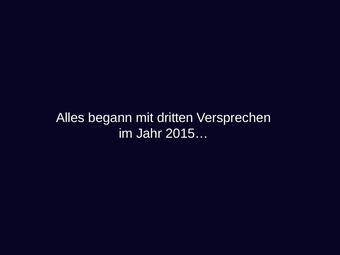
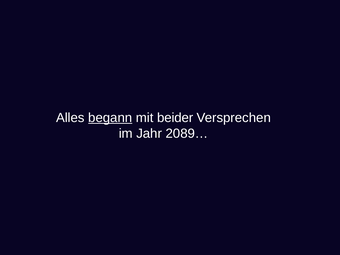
begann underline: none -> present (110, 118)
dritten: dritten -> beider (175, 118)
2015…: 2015… -> 2089… (187, 134)
